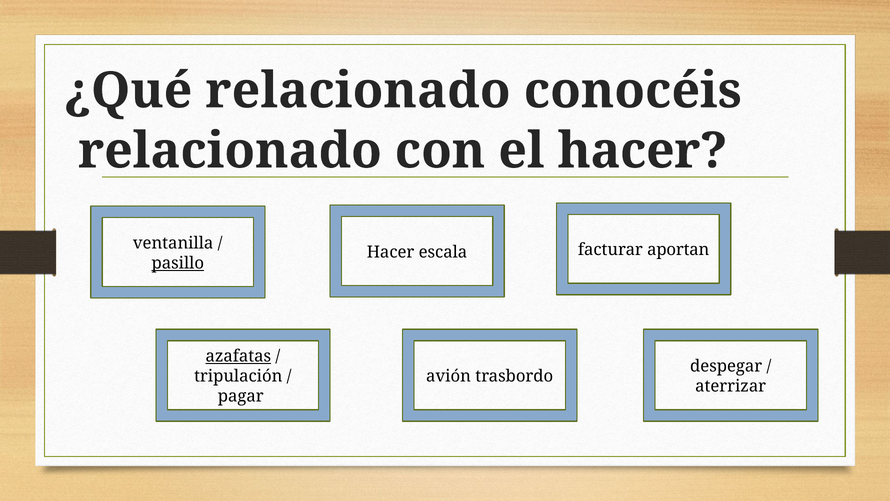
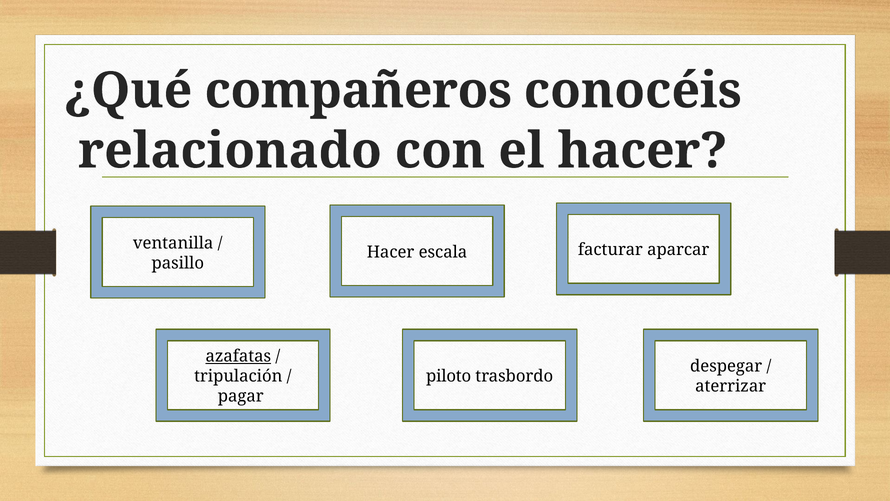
¿Qué relacionado: relacionado -> compañeros (358, 91)
aportan: aportan -> aparcar (678, 250)
pasillo underline: present -> none (178, 263)
avión: avión -> piloto (449, 376)
